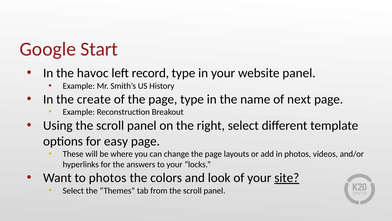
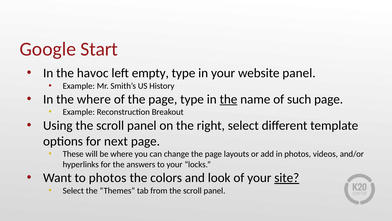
record: record -> empty (150, 73)
the create: create -> where (94, 99)
the underline: none -> present (228, 99)
next: next -> such (299, 99)
easy: easy -> next (116, 141)
